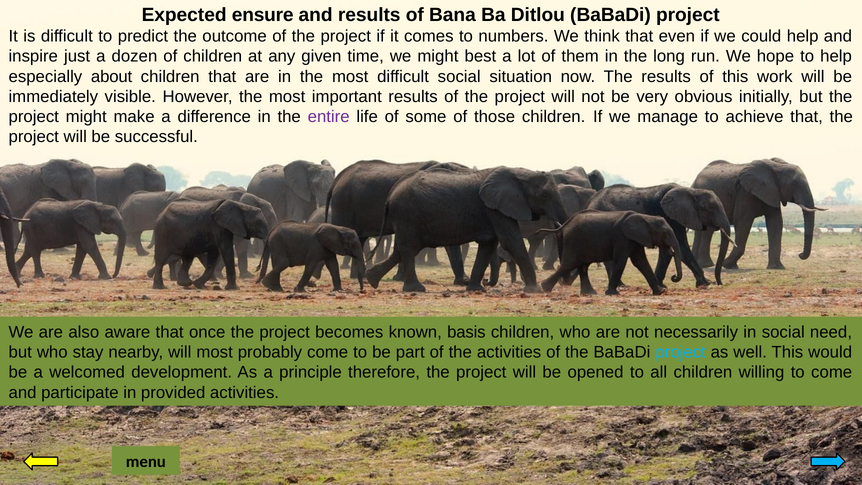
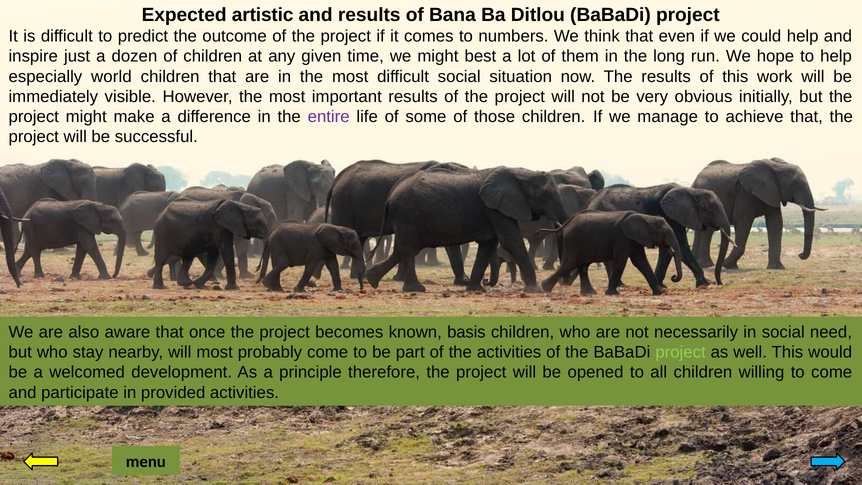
ensure: ensure -> artistic (263, 15)
about: about -> world (111, 77)
project colour: light blue -> light green (681, 352)
